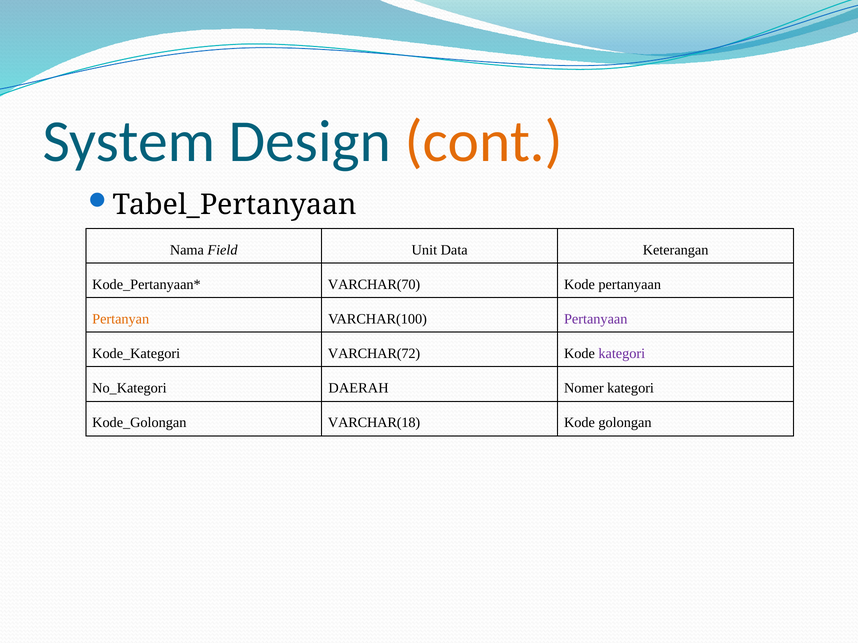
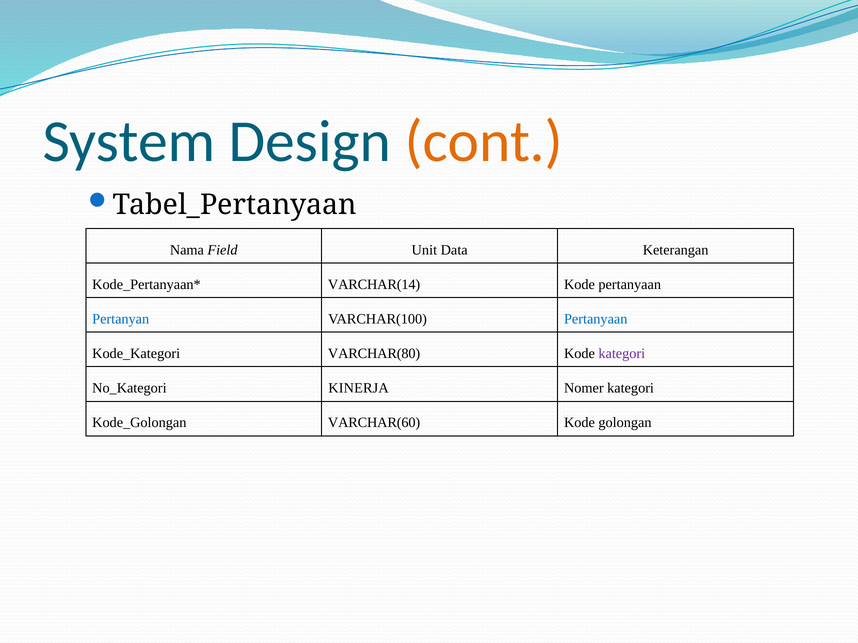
VARCHAR(70: VARCHAR(70 -> VARCHAR(14 (374, 285)
Pertanyan colour: orange -> blue (121, 319)
Pertanyaan colour: purple -> blue (596, 319)
VARCHAR(72: VARCHAR(72 -> VARCHAR(80 (374, 354)
DAERAH: DAERAH -> KINERJA (359, 388)
VARCHAR(18: VARCHAR(18 -> VARCHAR(60 (374, 423)
